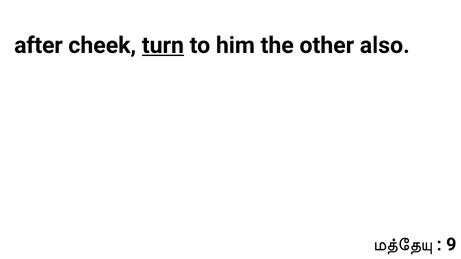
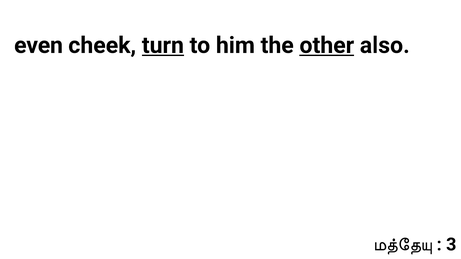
after: after -> even (39, 45)
other underline: none -> present (327, 45)
9: 9 -> 3 (451, 245)
